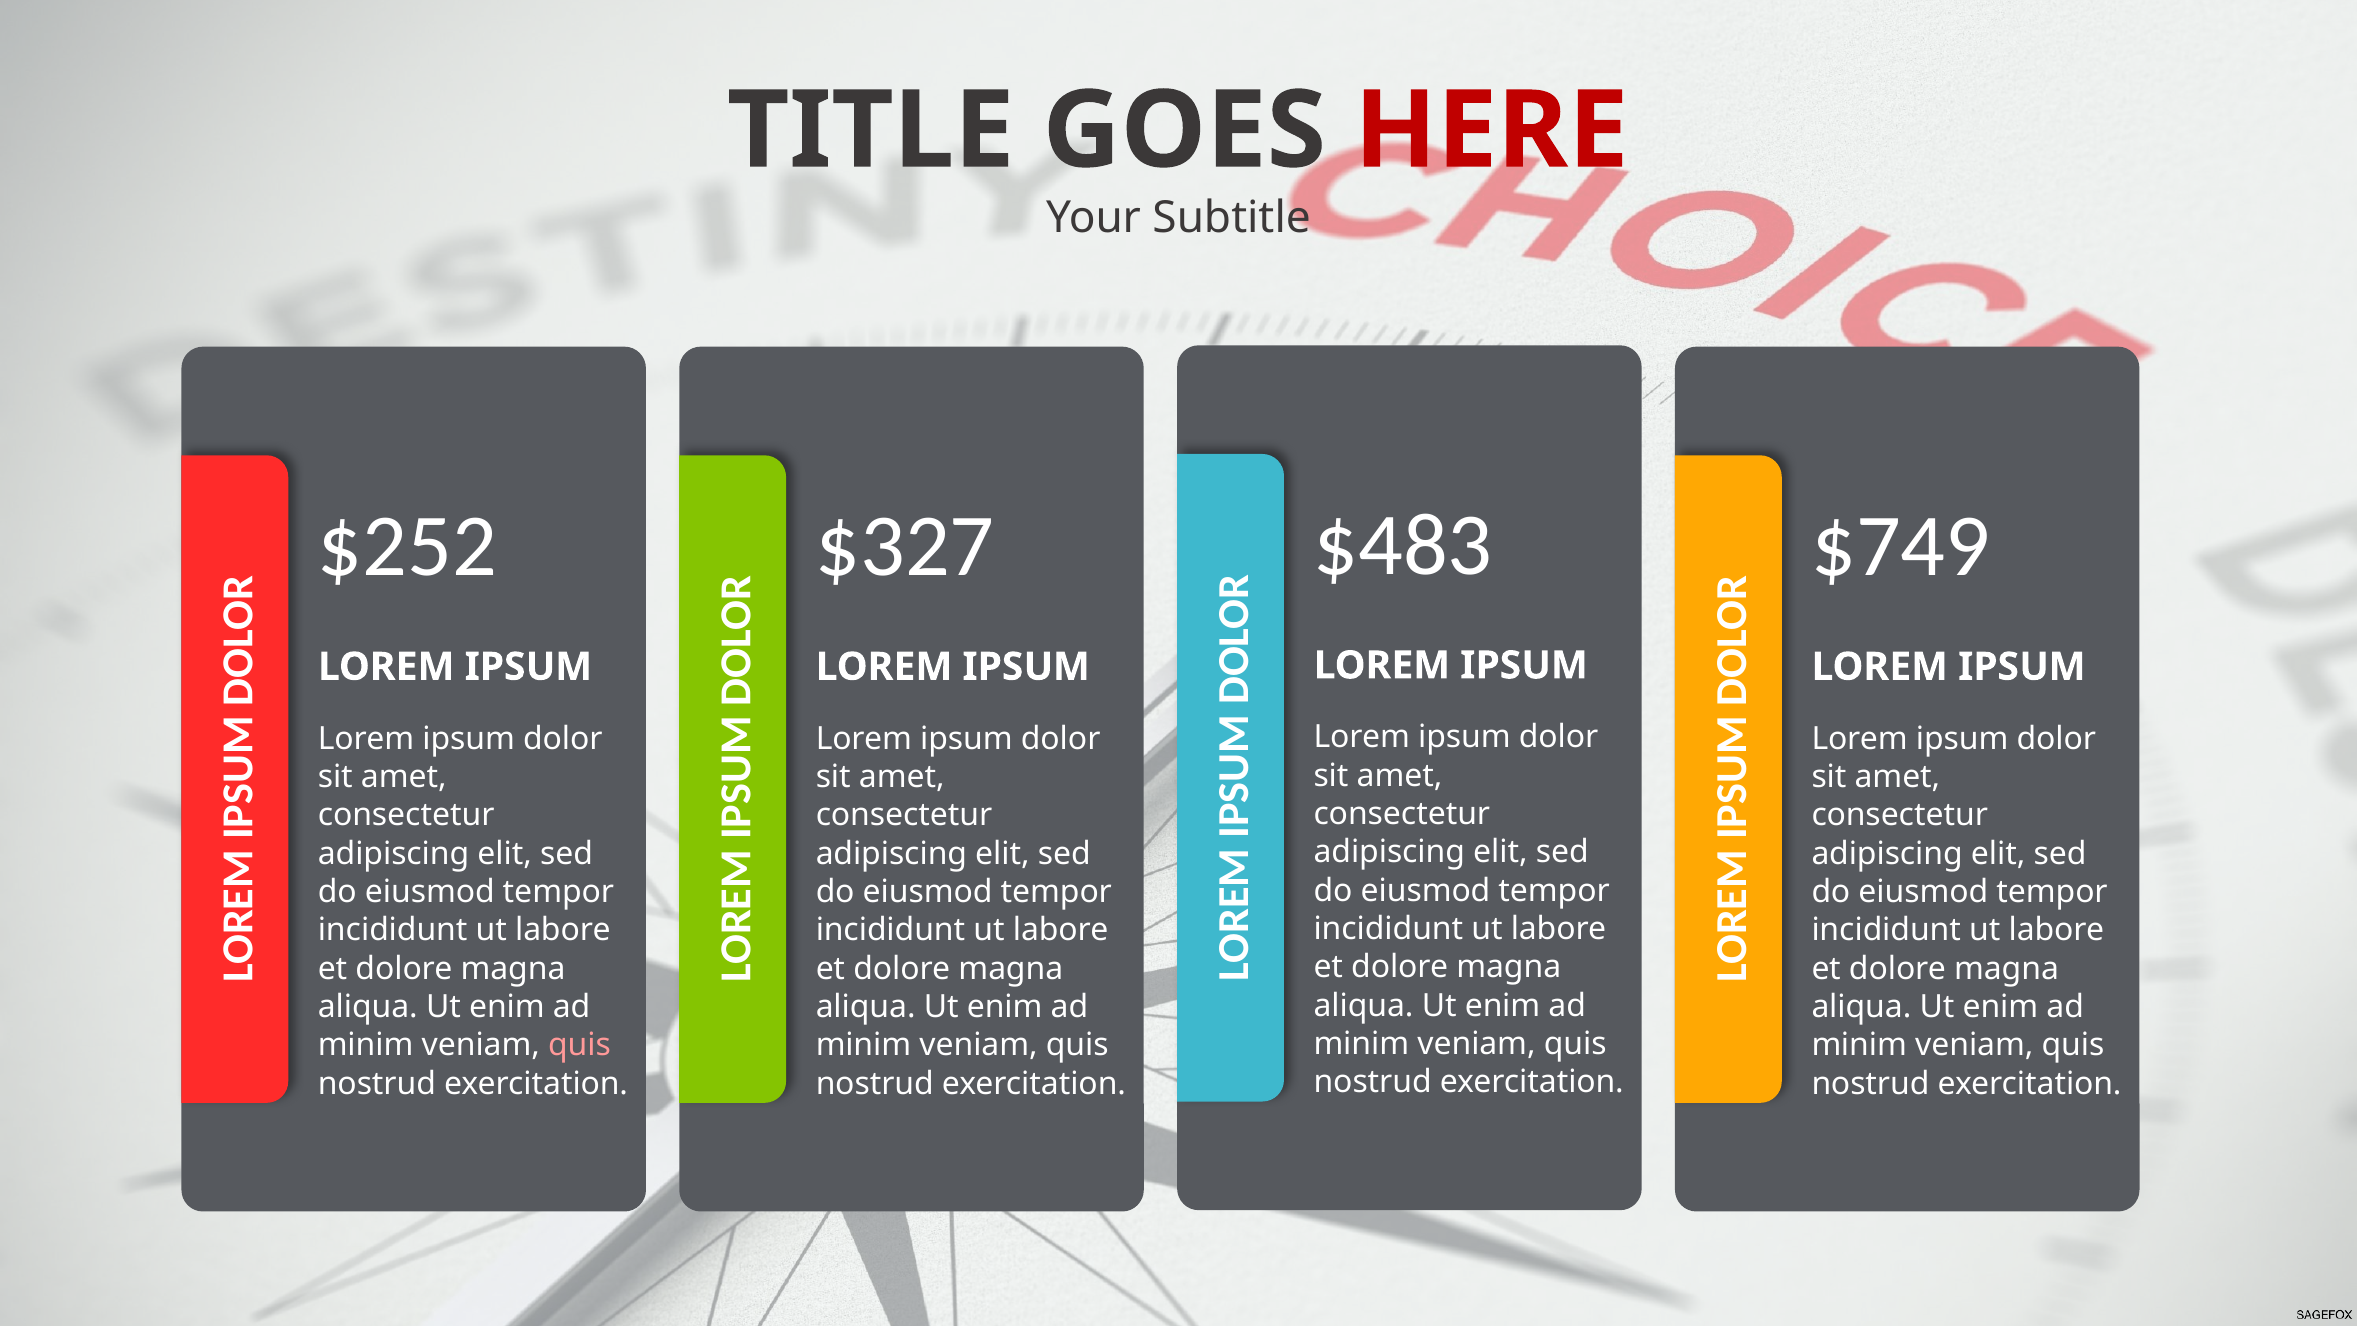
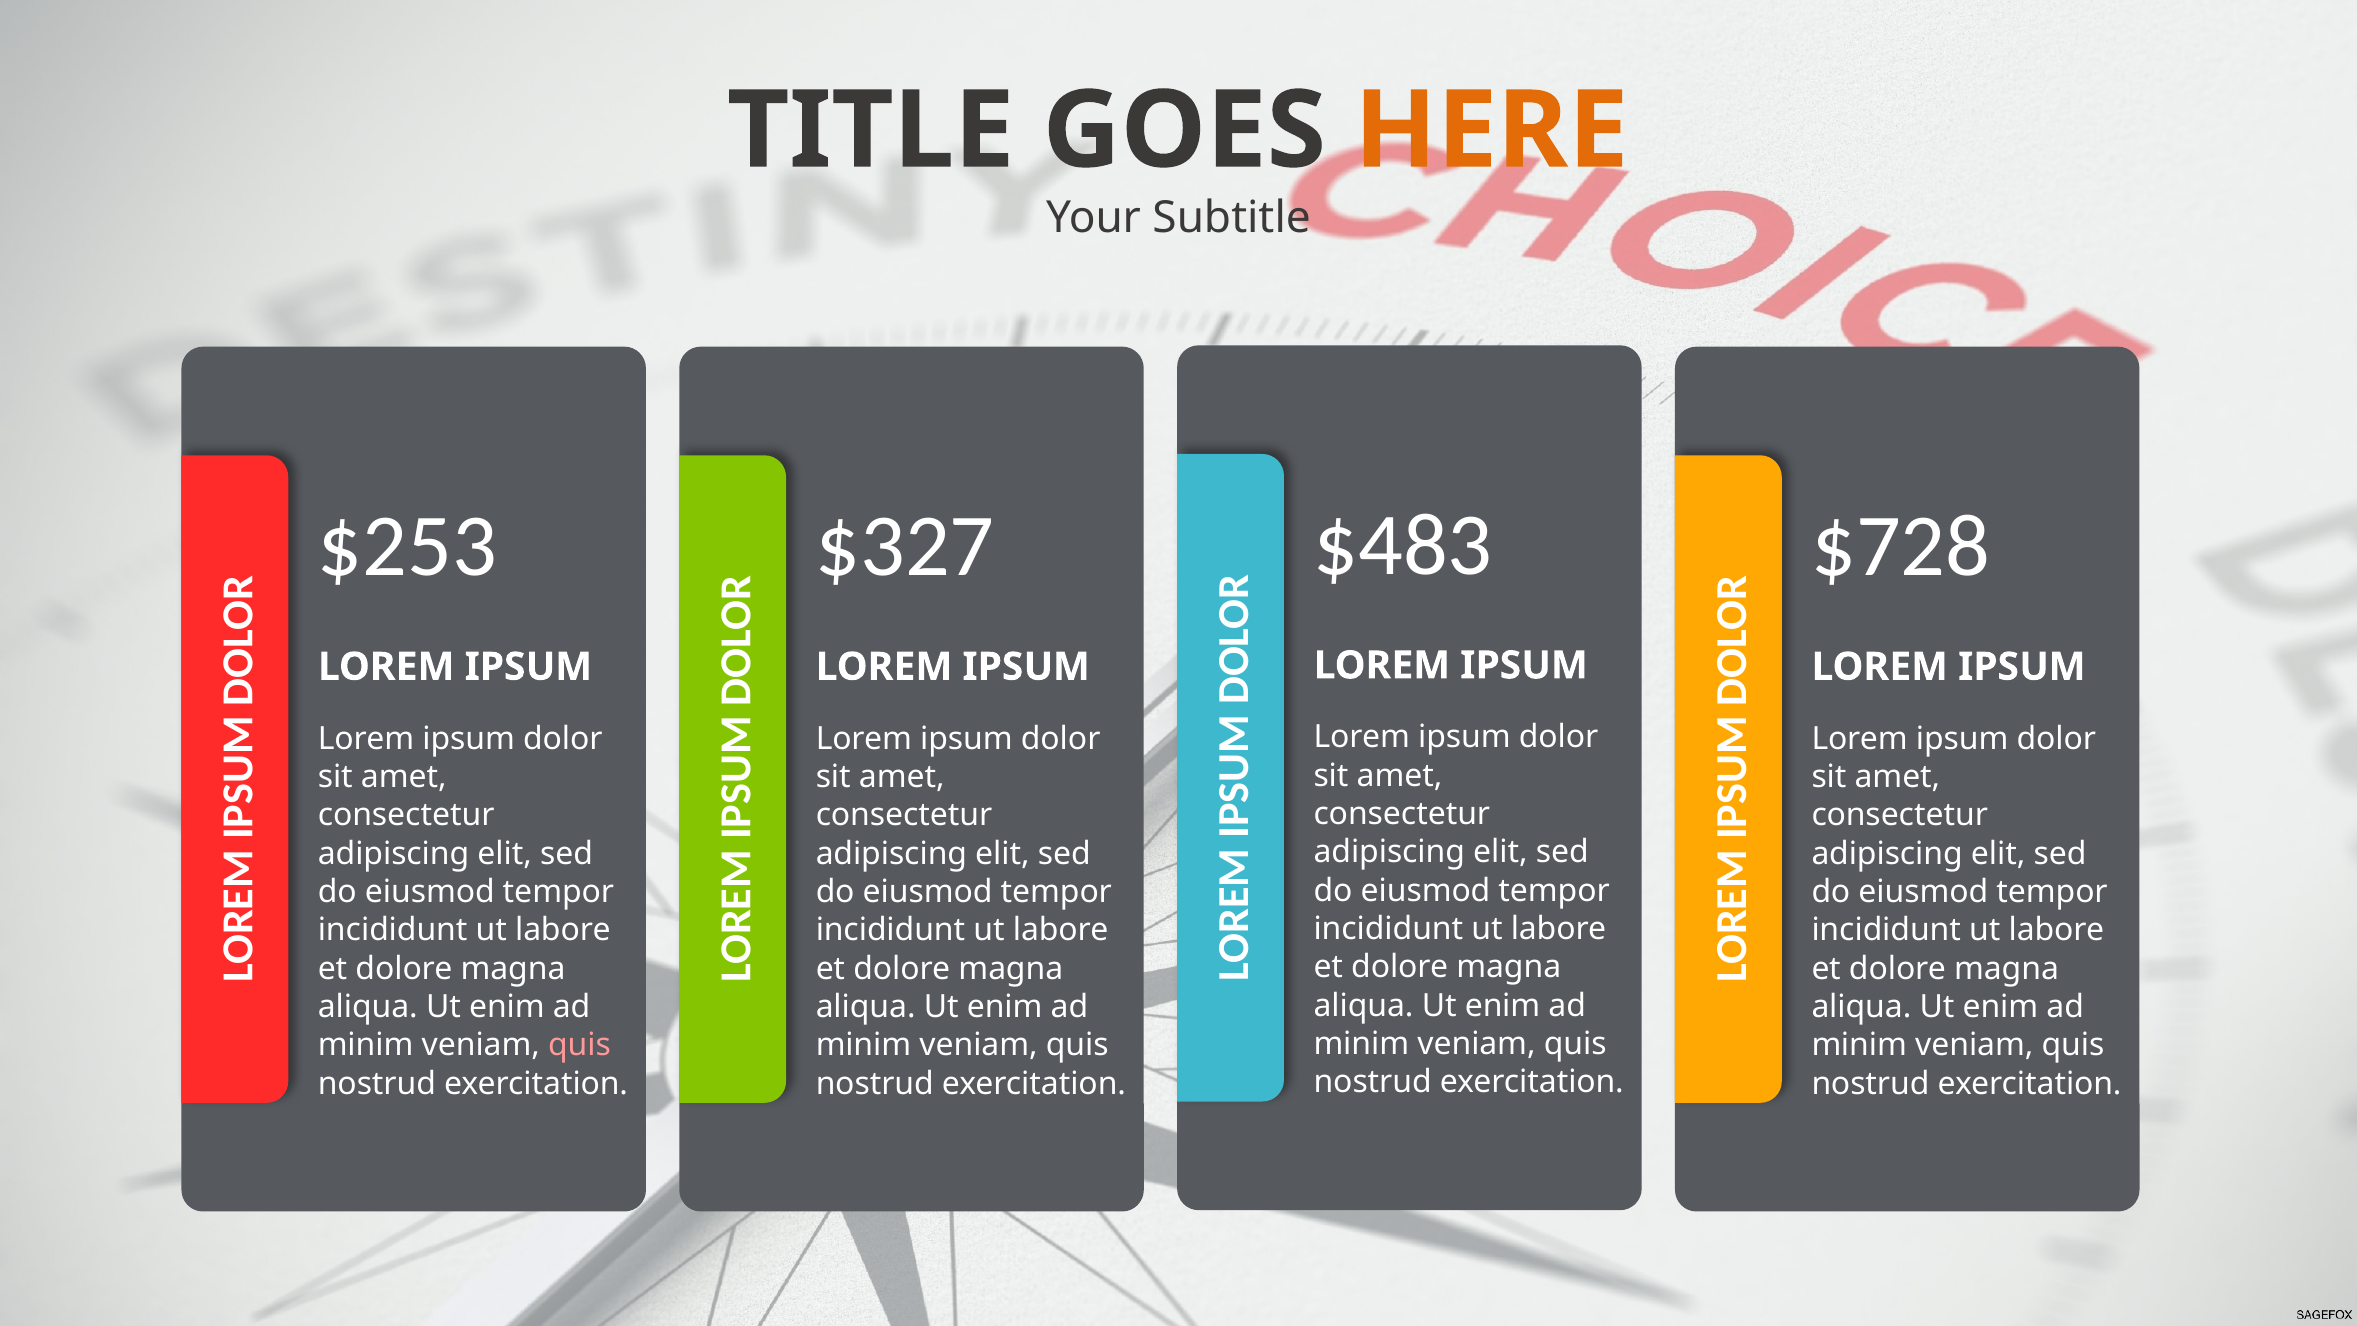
HERE colour: red -> orange (1491, 131)
$252: $252 -> $253 (407, 546)
$749: $749 -> $728 (1901, 546)
